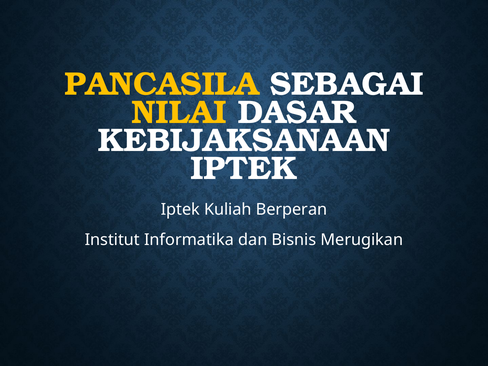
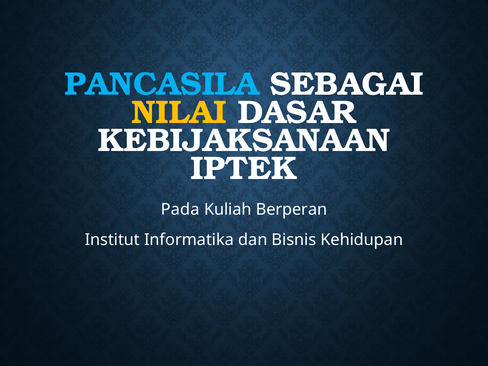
PANCASILA colour: yellow -> light blue (162, 84)
Iptek: Iptek -> Pada (180, 209)
Merugikan: Merugikan -> Kehidupan (362, 240)
